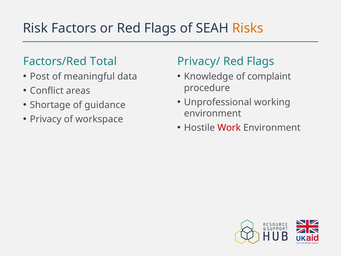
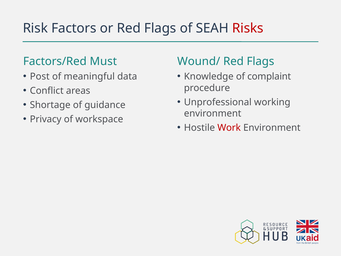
Risks colour: orange -> red (248, 28)
Total: Total -> Must (103, 61)
Privacy/: Privacy/ -> Wound/ (199, 61)
